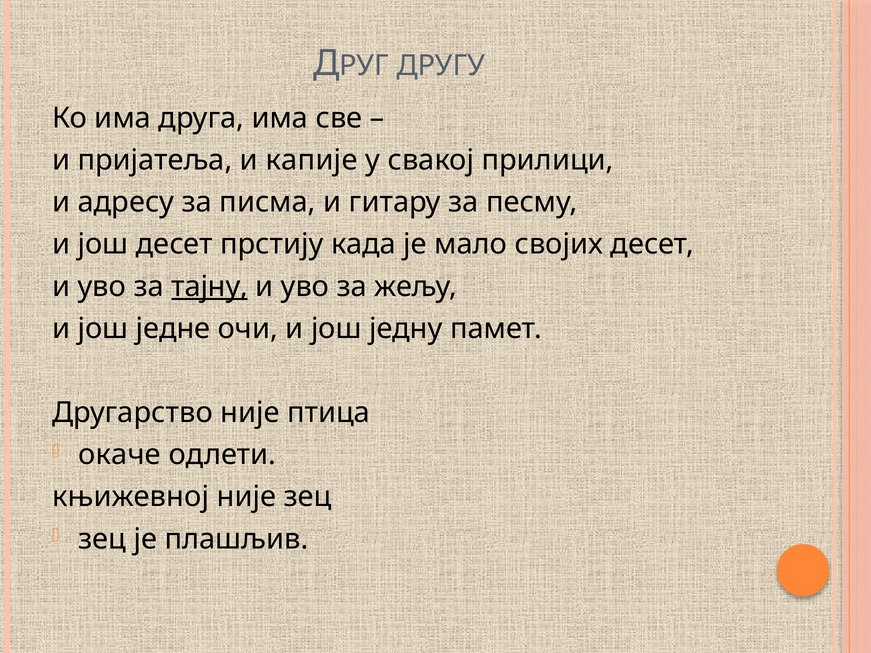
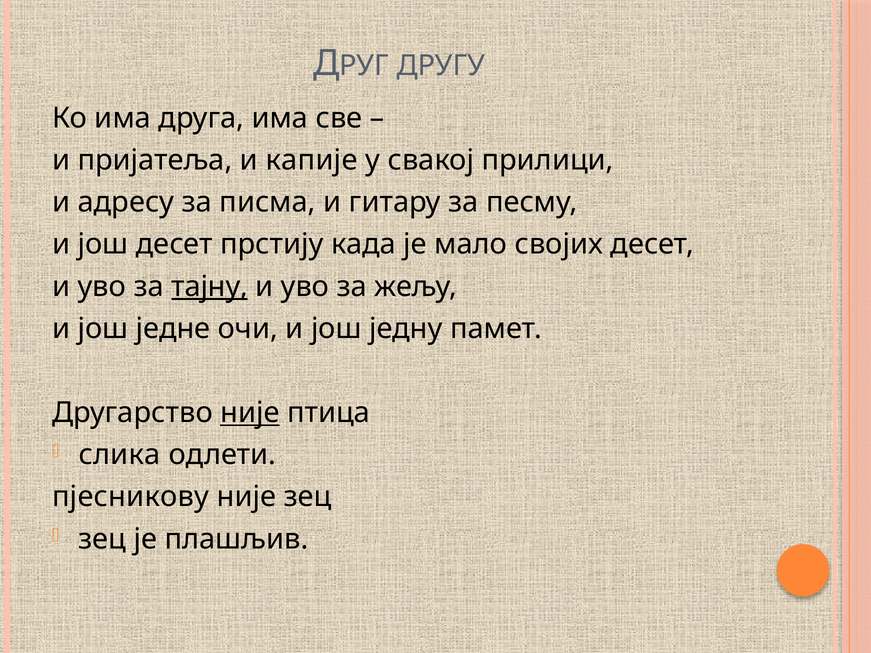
није underline: none -> present (250, 413)
окаче: окаче -> слика (120, 455)
књижевној: књижевној -> пјесникову (131, 497)
